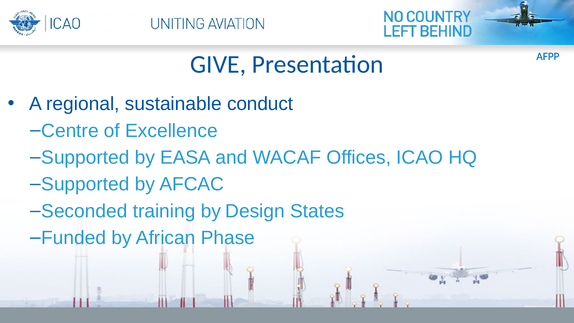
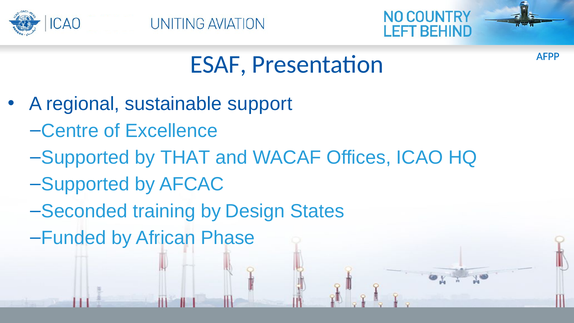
GIVE: GIVE -> ESAF (218, 65)
conduct: conduct -> support (260, 104)
EASA: EASA -> THAT (185, 157)
